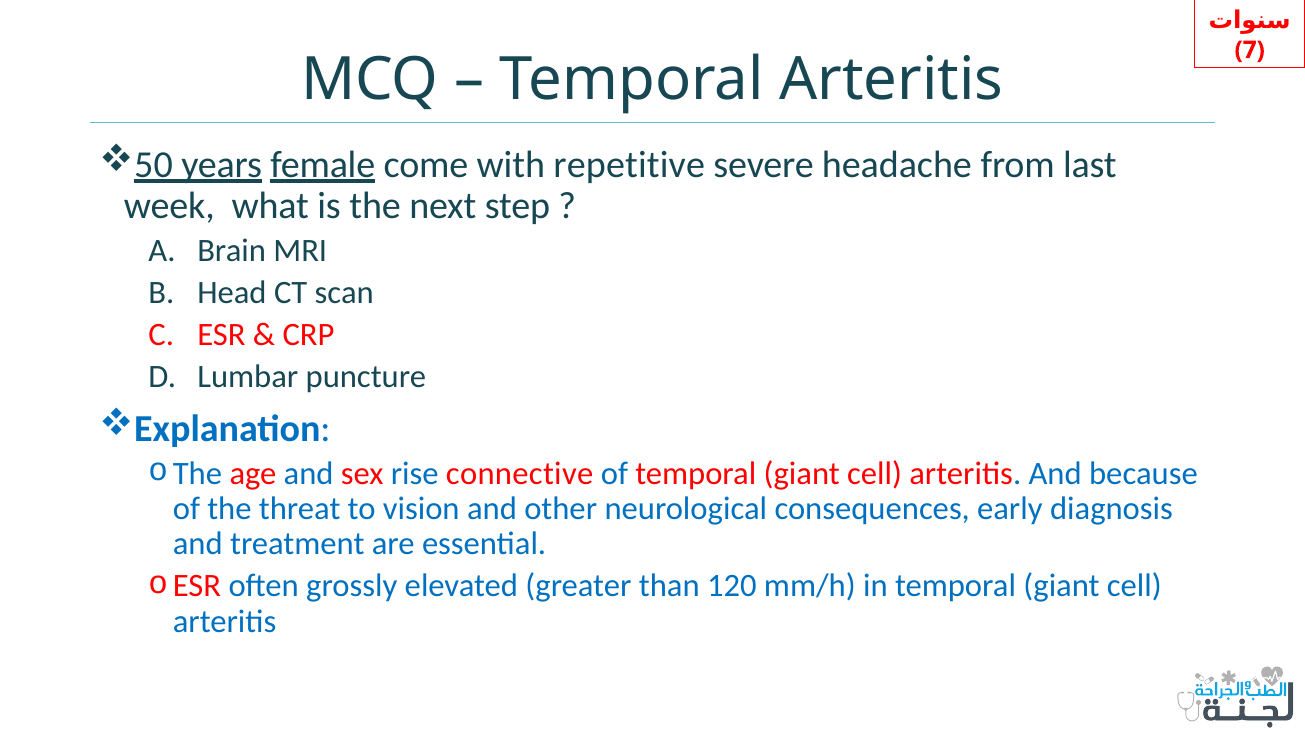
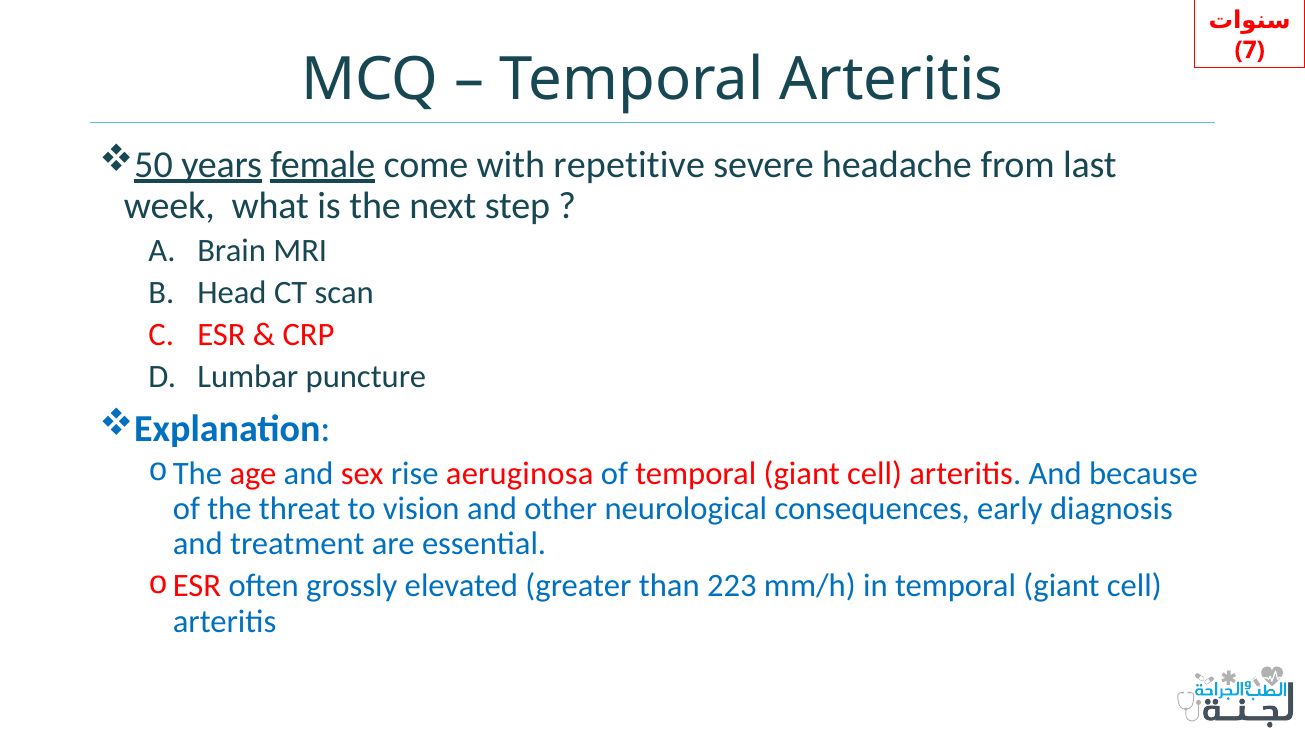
connective: connective -> aeruginosa (520, 474)
120: 120 -> 223 (732, 586)
